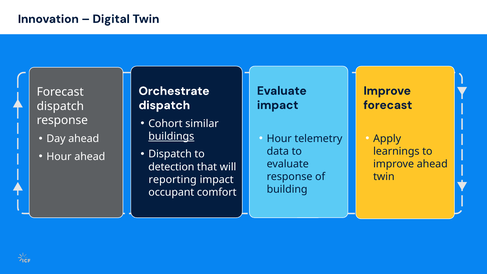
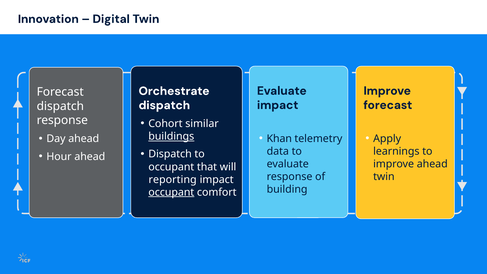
Hour: Hour -> Khan (279, 139)
detection: detection -> occupant (171, 167)
occupant underline: none -> present (171, 192)
